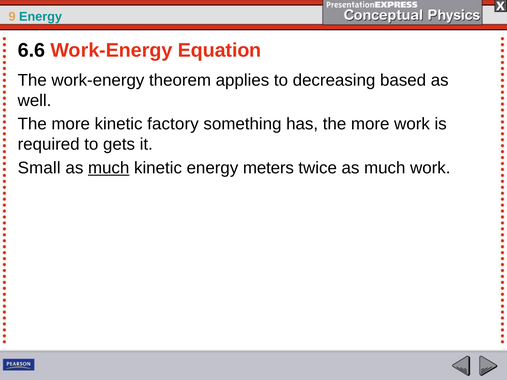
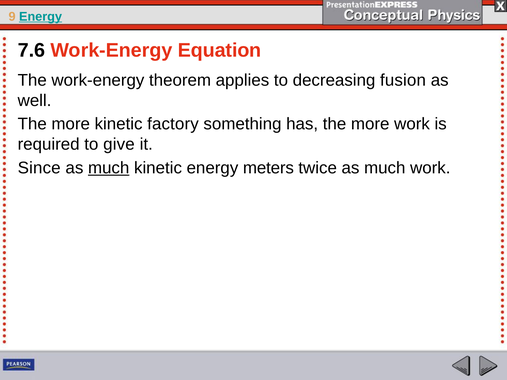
Energy underline: none -> present (41, 17)
6.6: 6.6 -> 7.6 (31, 50)
based: based -> fusion (403, 80)
gets: gets -> give (119, 144)
Small: Small -> Since (39, 168)
